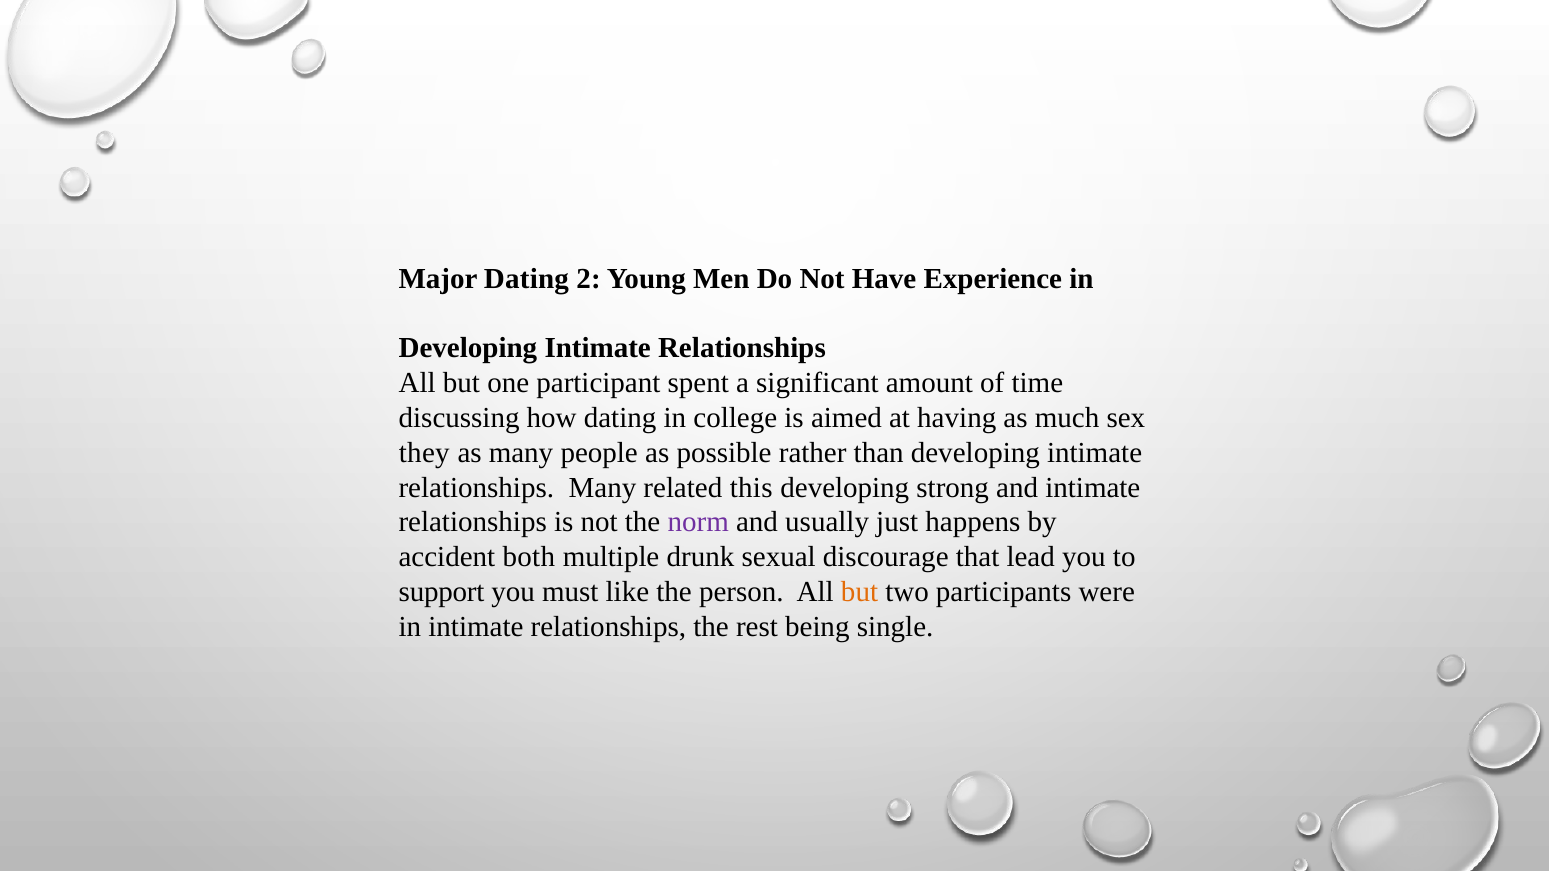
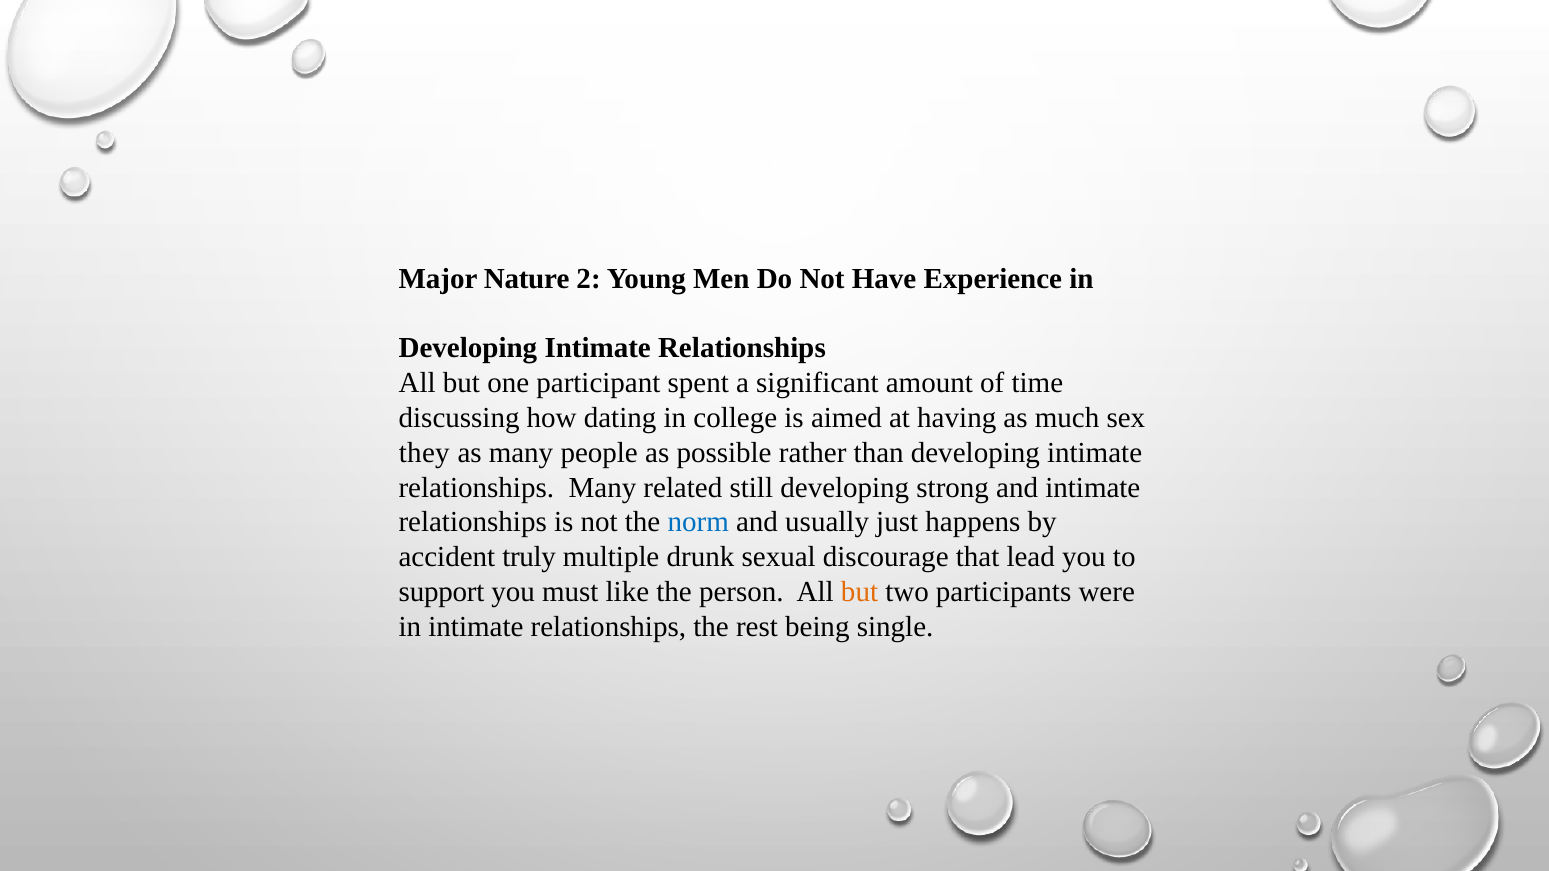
Major Dating: Dating -> Nature (527, 279)
this: this -> still (751, 488)
norm colour: purple -> blue (698, 523)
both: both -> truly (529, 557)
